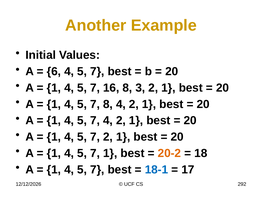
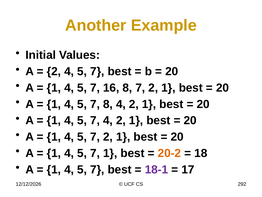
6: 6 -> 2 (54, 71)
8 3: 3 -> 7 (140, 88)
18-1 colour: blue -> purple (156, 169)
